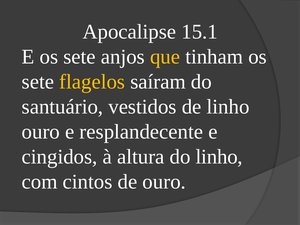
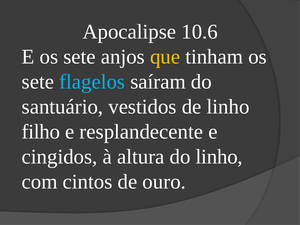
15.1: 15.1 -> 10.6 (200, 32)
flagelos colour: yellow -> light blue (92, 82)
ouro: ouro -> filho (41, 132)
